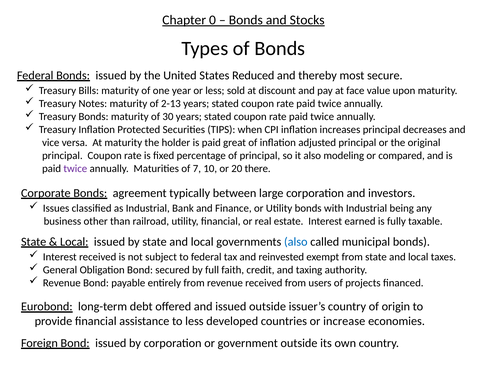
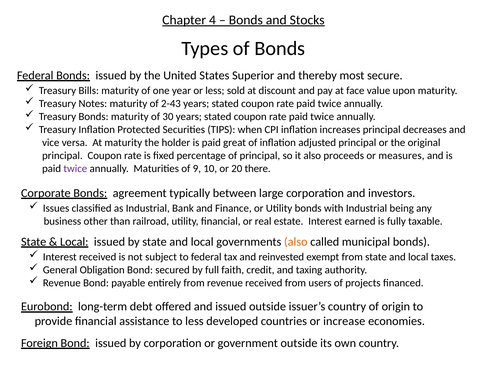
0: 0 -> 4 (212, 20)
Reduced: Reduced -> Superior (253, 75)
2-13: 2-13 -> 2-43 (171, 104)
modeling: modeling -> proceeds (344, 156)
compared: compared -> measures (401, 156)
7: 7 -> 9 (197, 169)
also colour: blue -> orange (296, 242)
